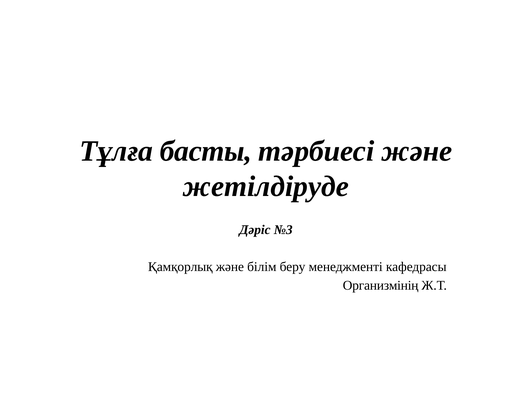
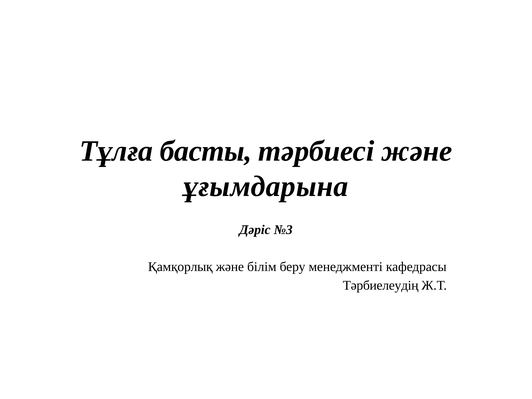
жетілдіруде: жетілдіруде -> ұғымдарына (266, 186)
Организмінің: Организмінің -> Тәрбиелеудің (381, 286)
